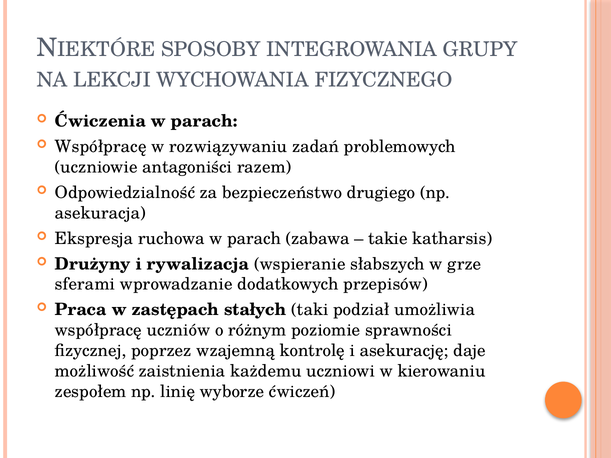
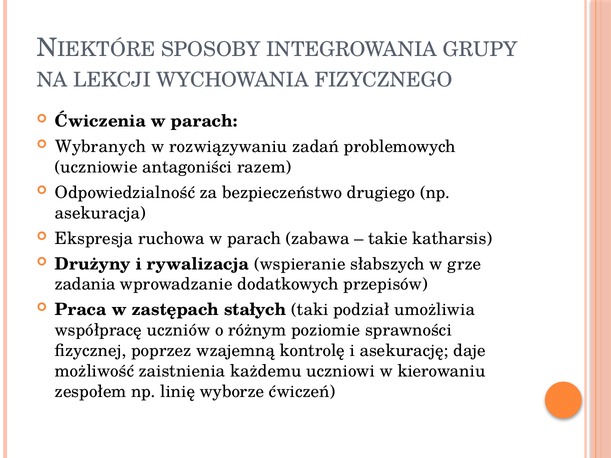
Współpracę: Współpracę -> Wybranych (101, 147)
sferami: sferami -> zadania (85, 285)
